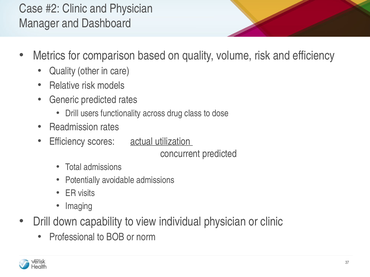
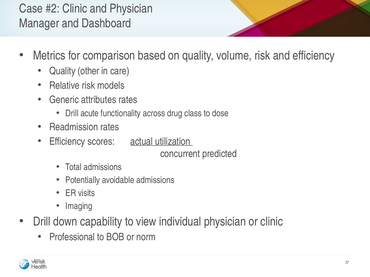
Generic predicted: predicted -> attributes (99, 100)
users: users -> acute (90, 113)
